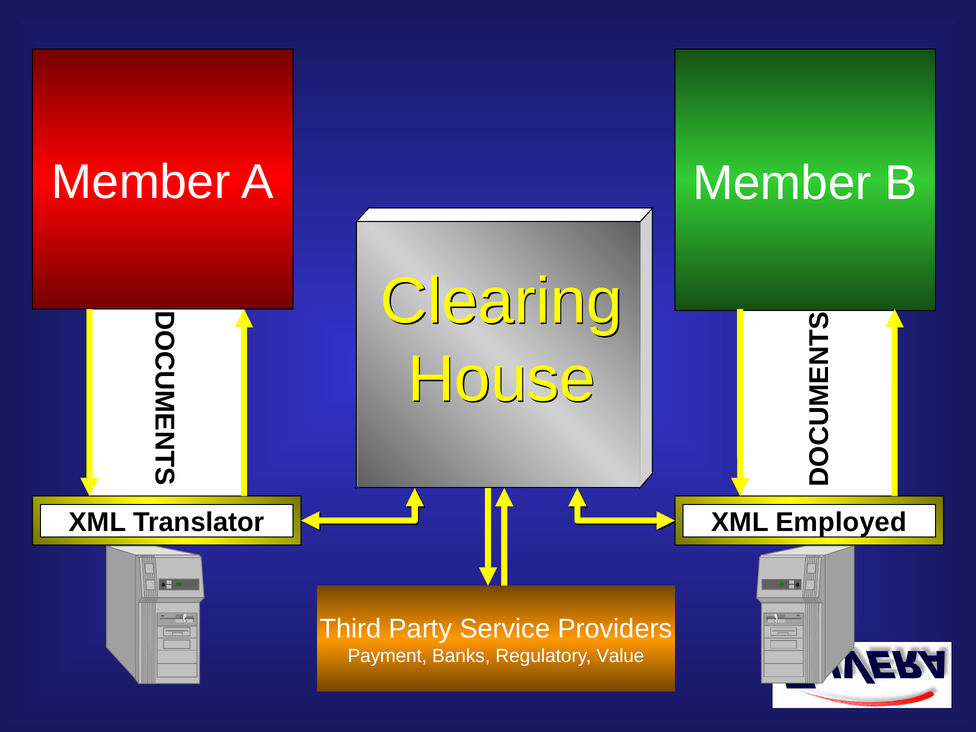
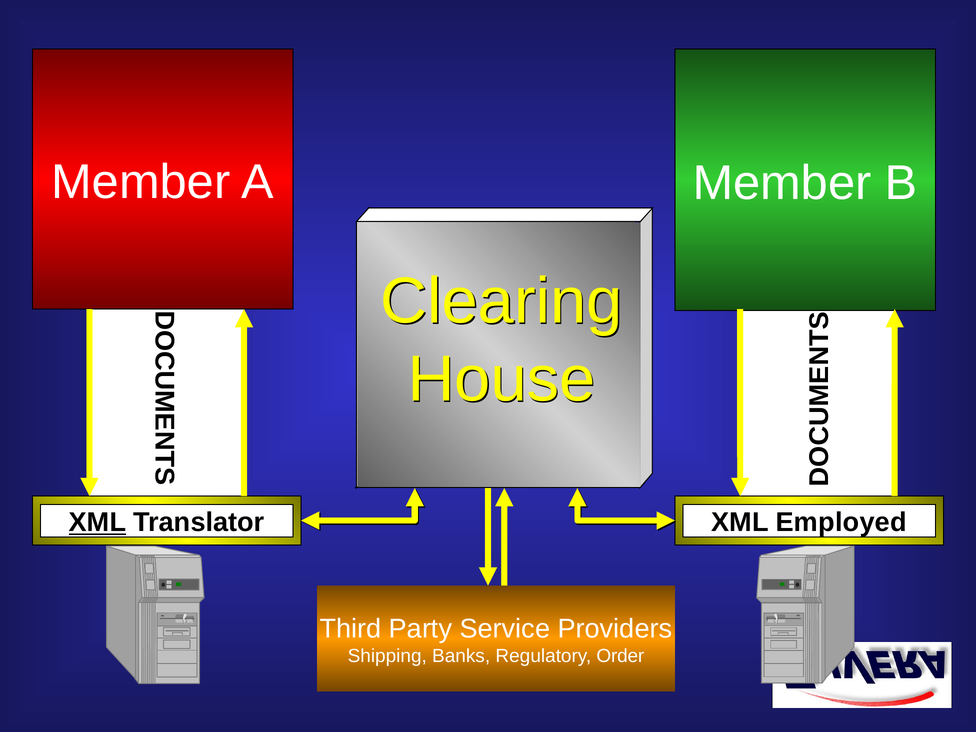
XML underline: none -> present (97, 522)
Payment: Payment -> Shipping (387, 656)
Value: Value -> Order (620, 656)
